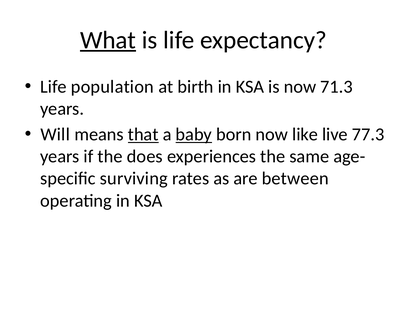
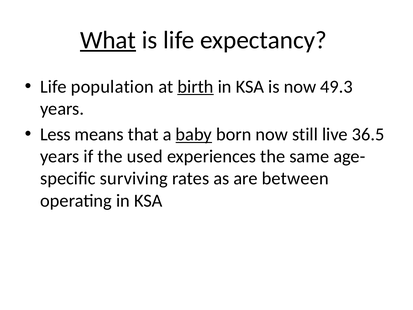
birth underline: none -> present (195, 87)
71.3: 71.3 -> 49.3 (337, 87)
Will: Will -> Less (55, 134)
that underline: present -> none (143, 134)
like: like -> still (305, 134)
77.3: 77.3 -> 36.5 (368, 134)
does: does -> used (145, 156)
